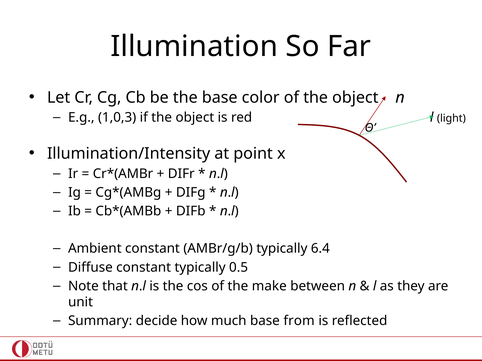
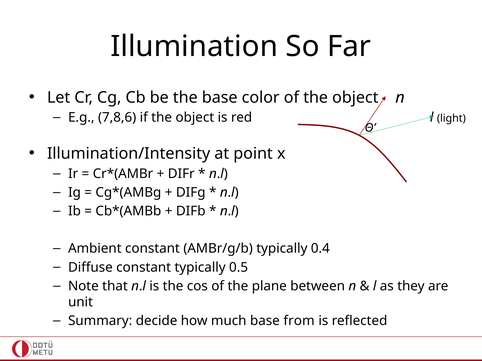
1,0,3: 1,0,3 -> 7,8,6 (117, 118)
6.4: 6.4 -> 0.4 (320, 249)
make: make -> plane (269, 286)
